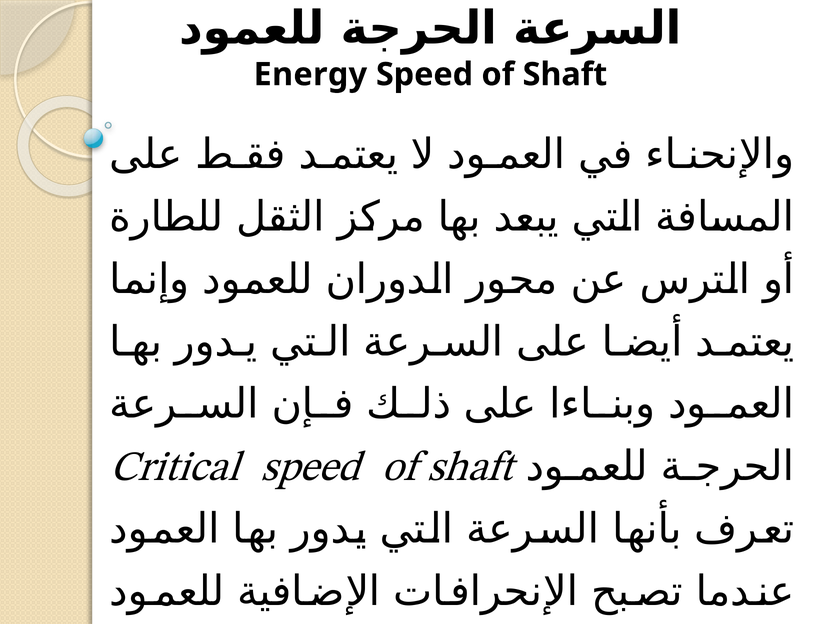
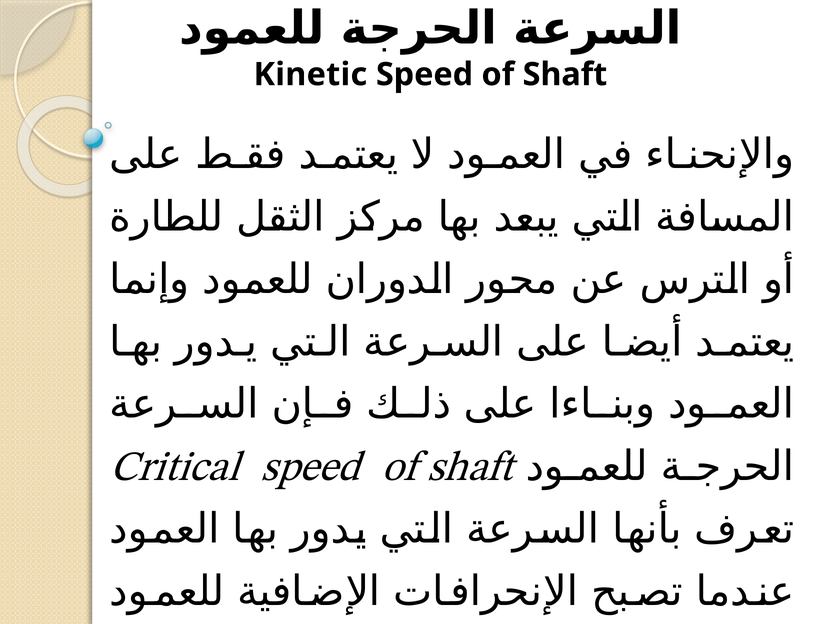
Energy: Energy -> Kinetic (310, 74)
